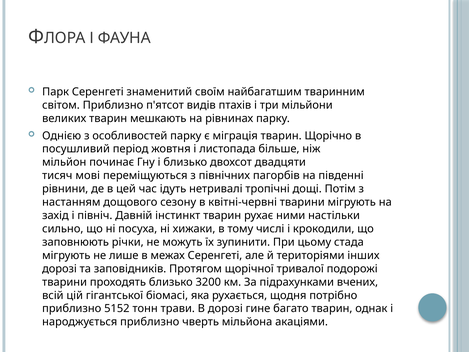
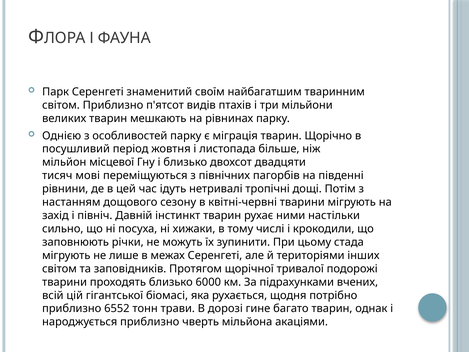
починає: починає -> місцевої (112, 162)
дорозі: дорозі -> світом (59, 269)
3200: 3200 -> 6000 (208, 282)
5152: 5152 -> 6552 (117, 308)
